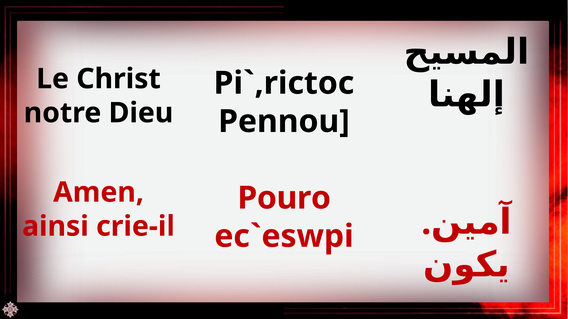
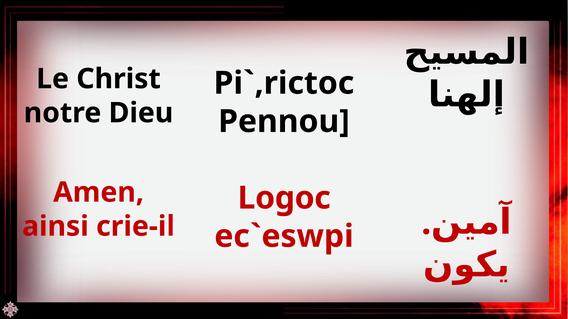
Pouro: Pouro -> Logoc (284, 198)
